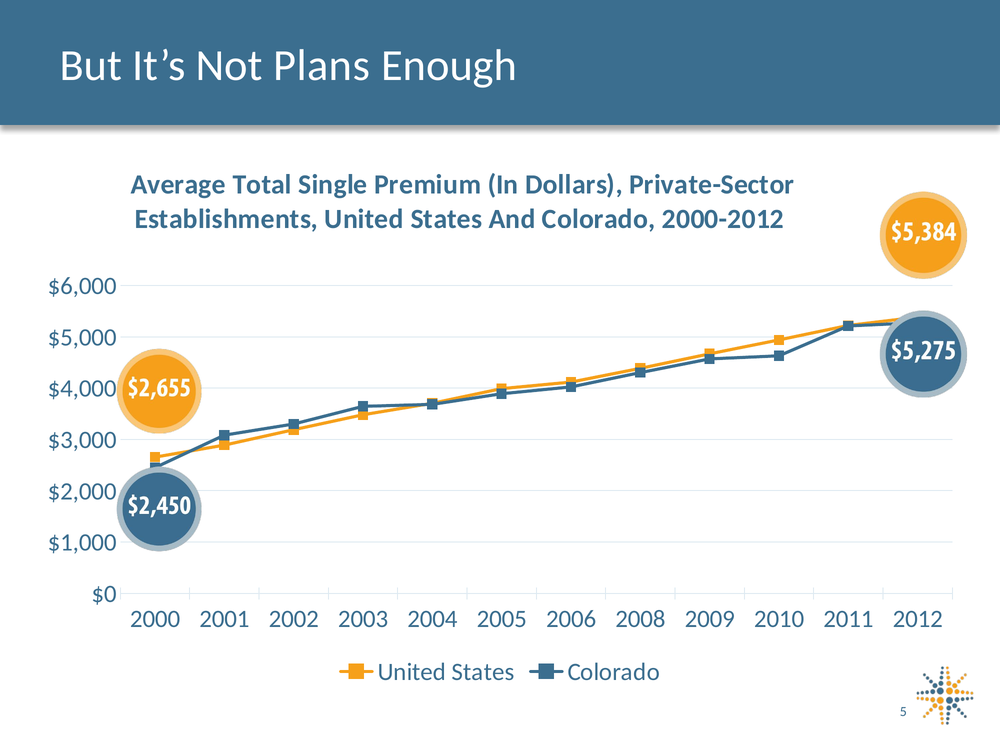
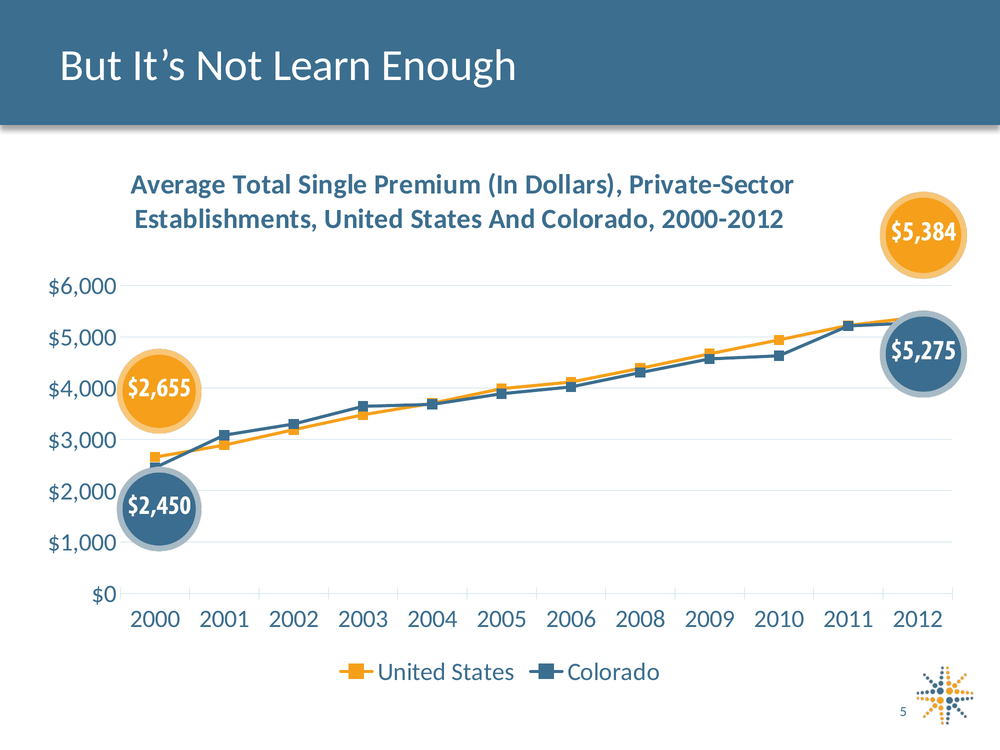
Plans: Plans -> Learn (322, 66)
